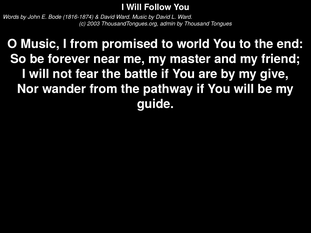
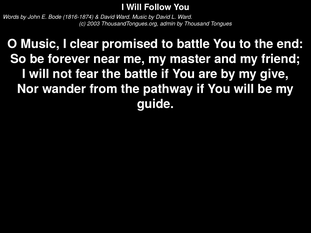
I from: from -> clear (84, 44)
to world: world -> battle (193, 44)
